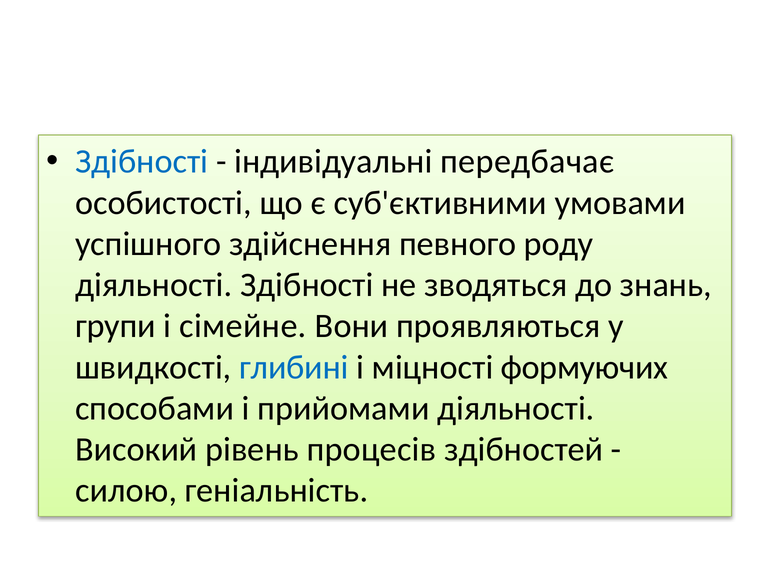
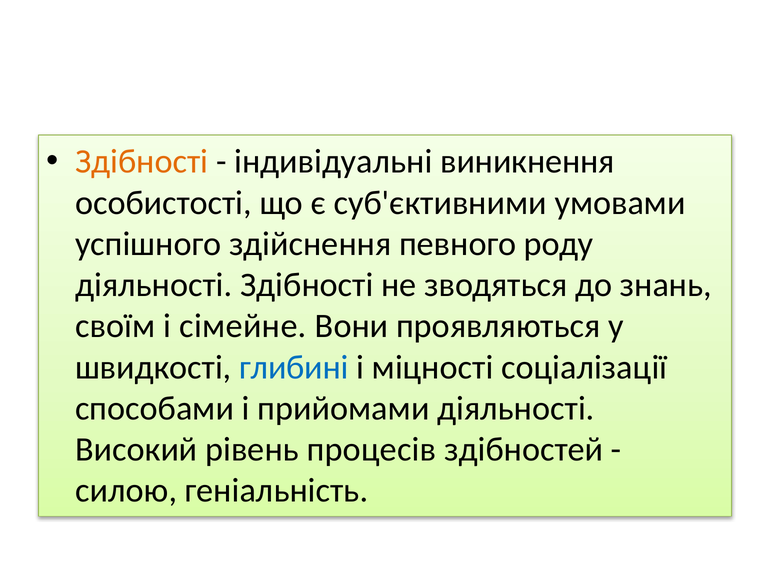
Здібності colour: blue -> orange (142, 162)
передбачає: передбачає -> виникнення (528, 162)
групи: групи -> своїм (115, 326)
формуючих: формуючих -> соціалізації (584, 367)
